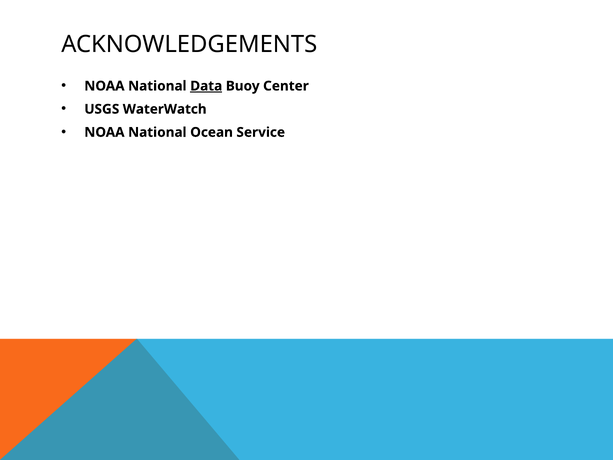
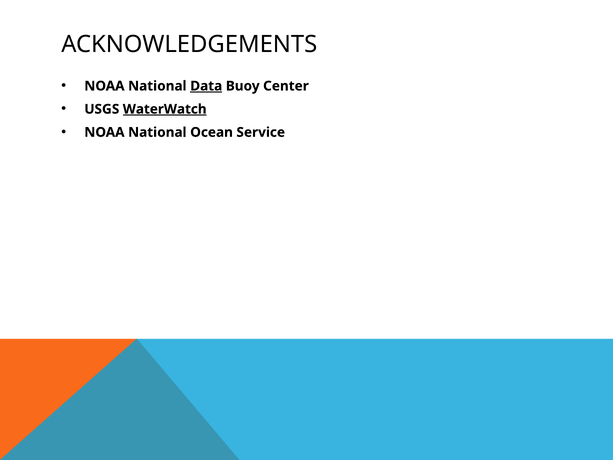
WaterWatch underline: none -> present (165, 109)
